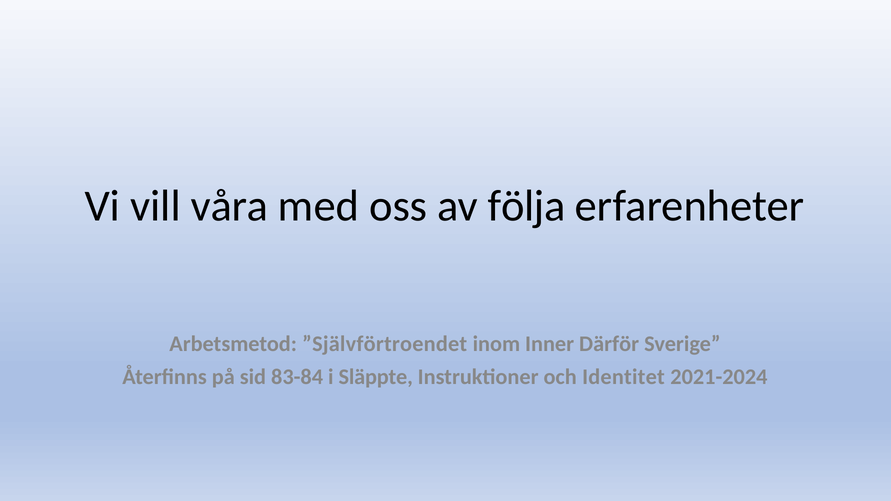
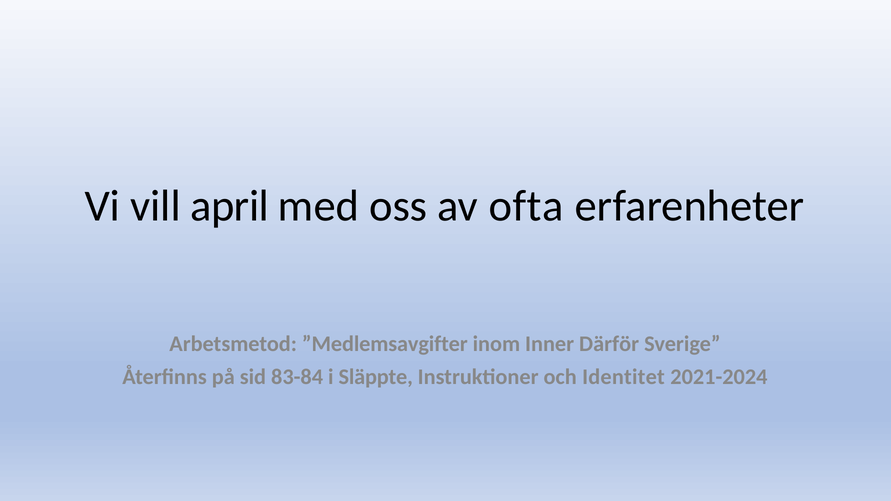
våra: våra -> april (230, 206)
följa: följa -> ofta (526, 206)
”Självförtroendet: ”Självförtroendet -> ”Medlemsavgifter (385, 344)
